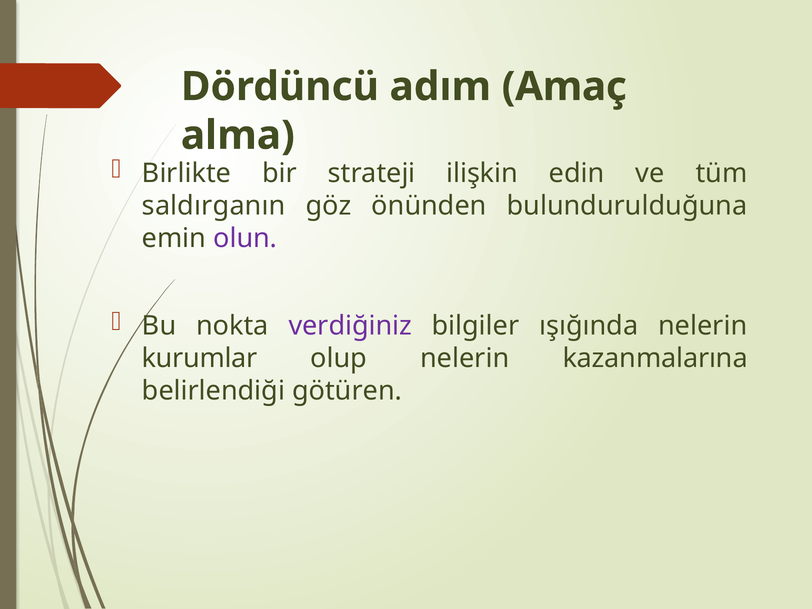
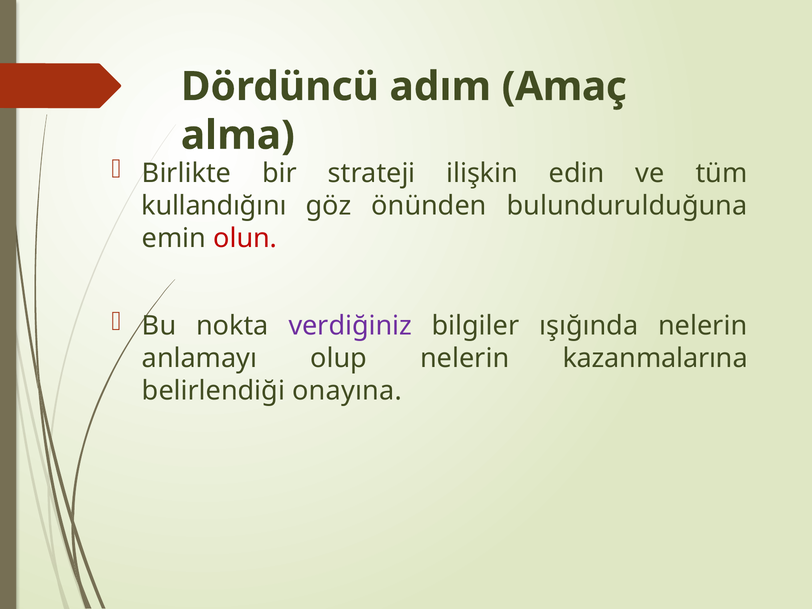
saldırganın: saldırganın -> kullandığını (214, 206)
olun colour: purple -> red (245, 238)
kurumlar: kurumlar -> anlamayı (200, 358)
götüren: götüren -> onayına (347, 391)
